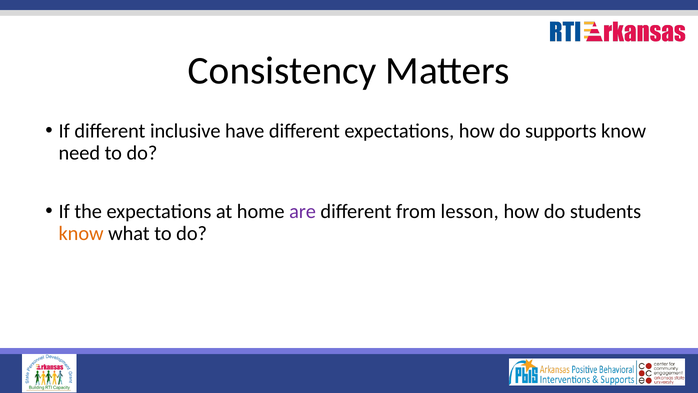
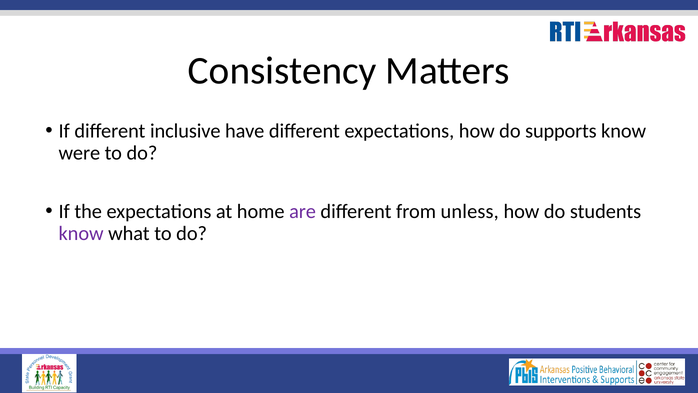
need: need -> were (79, 153)
lesson: lesson -> unless (470, 211)
know colour: orange -> purple (81, 233)
